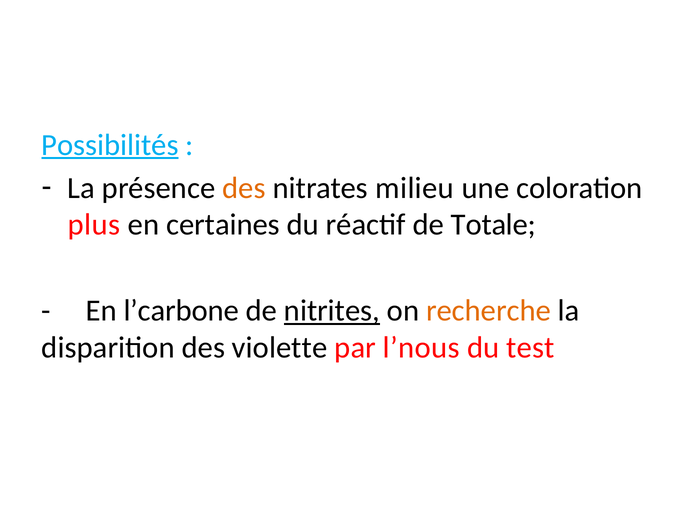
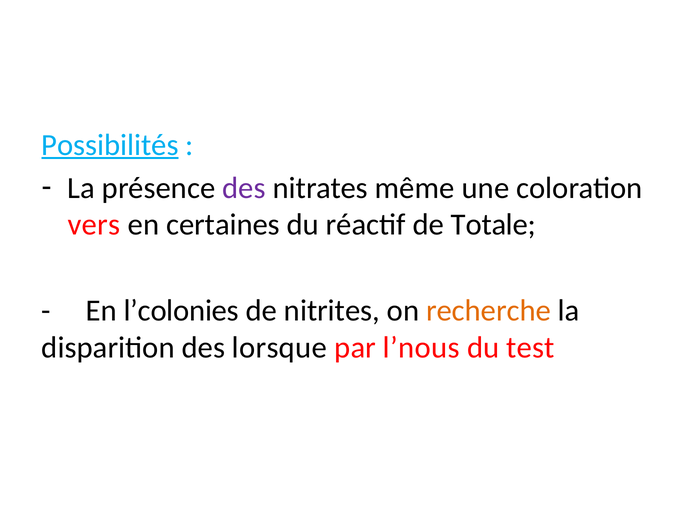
des colour: orange -> purple (244, 188)
milieu: milieu -> même (415, 188)
plus: plus -> vers (94, 225)
l’carbone: l’carbone -> l’colonies (181, 311)
nitrites underline: present -> none (332, 311)
violette: violette -> lorsque (280, 348)
